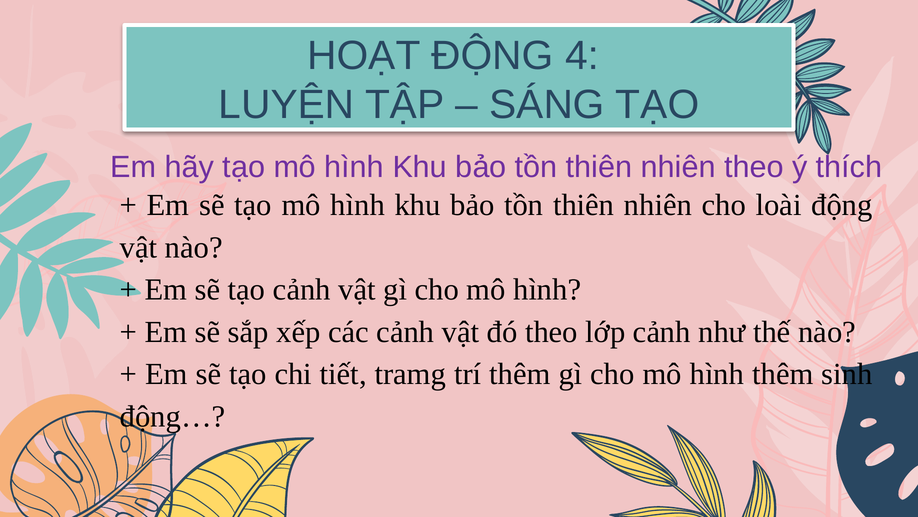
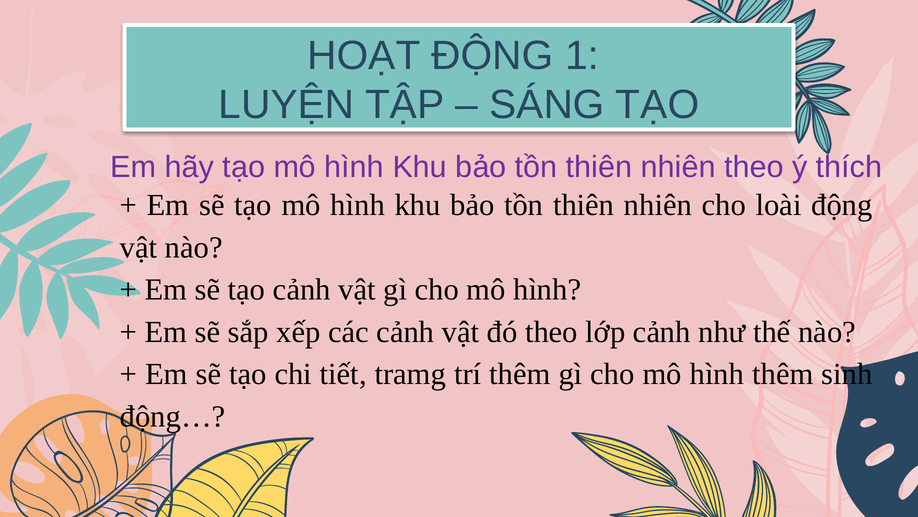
4: 4 -> 1 (582, 55)
